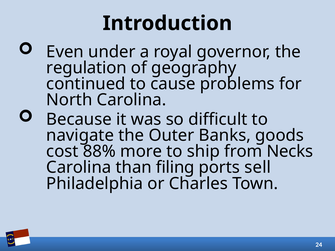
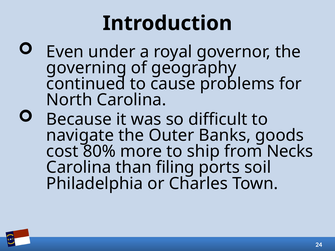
regulation: regulation -> governing (86, 68)
88%: 88% -> 80% (99, 152)
sell: sell -> soil (258, 168)
